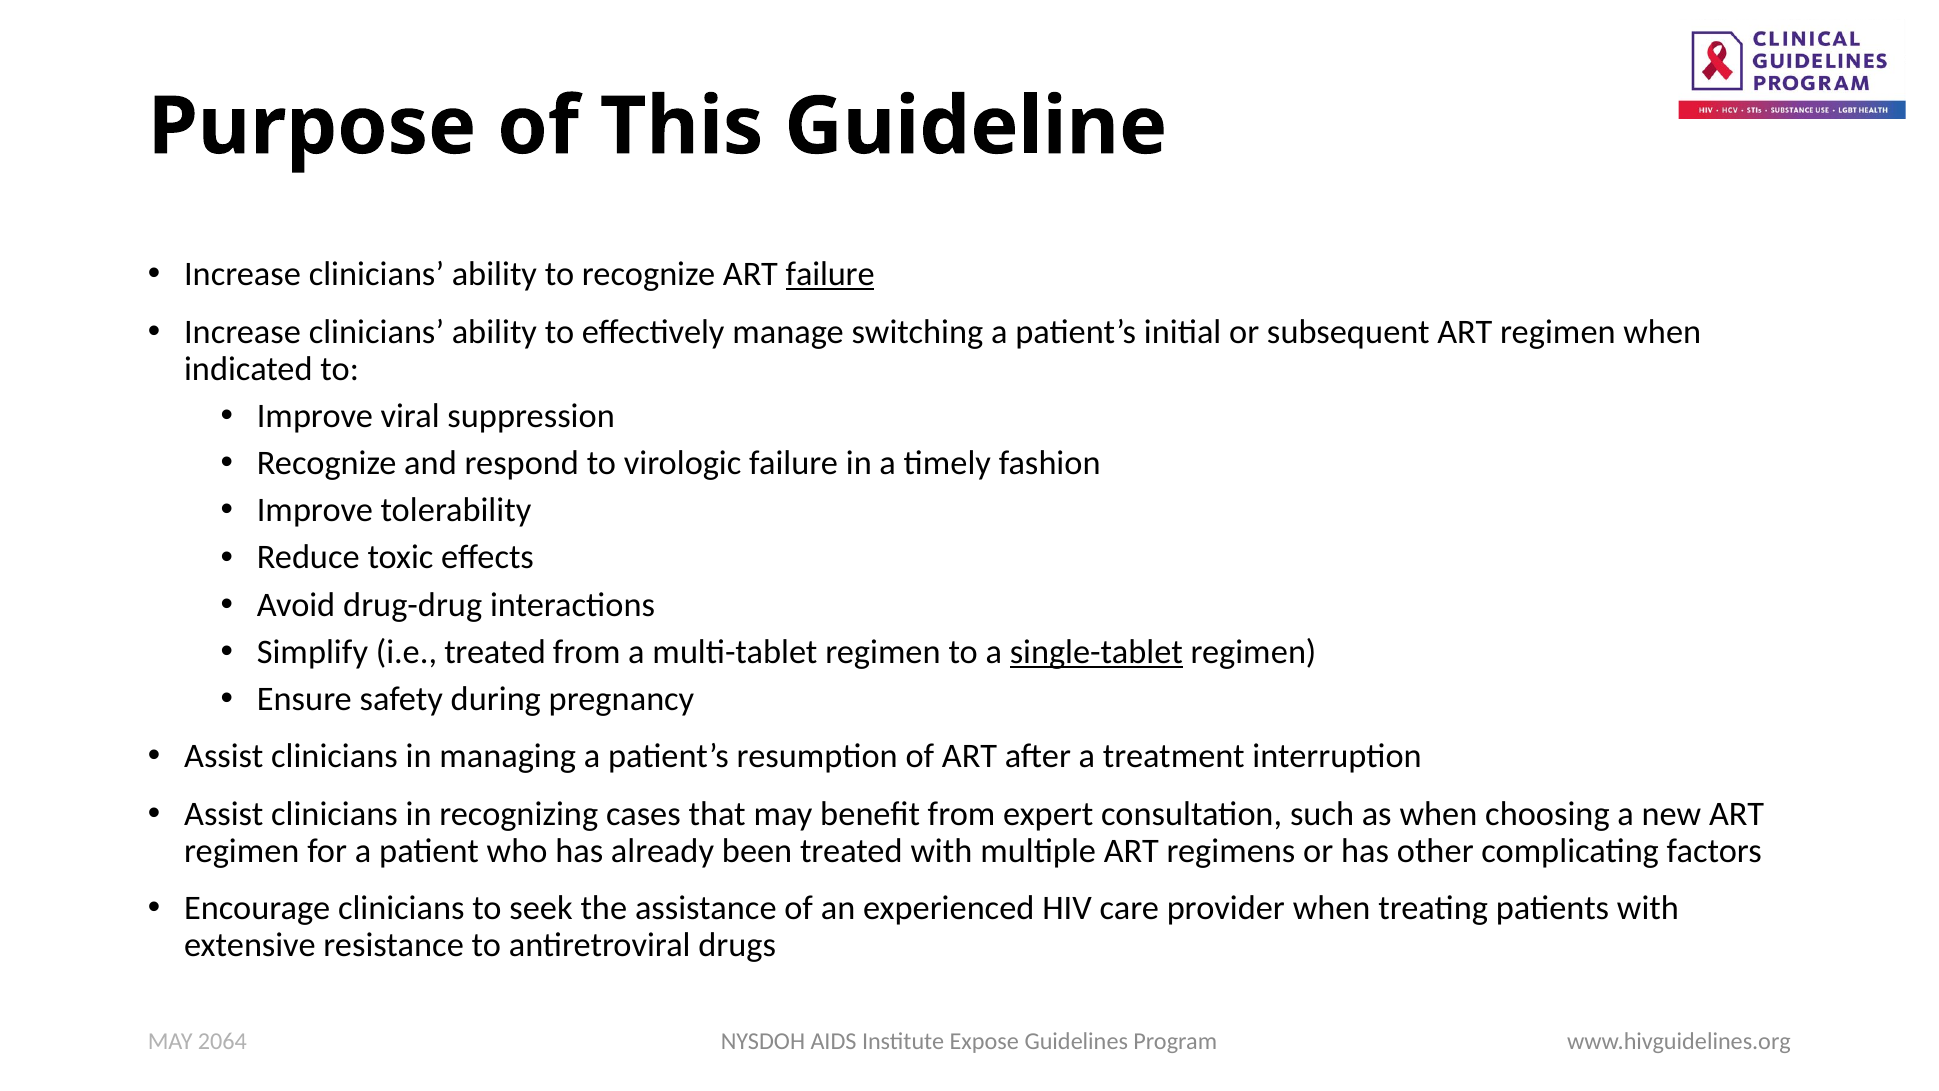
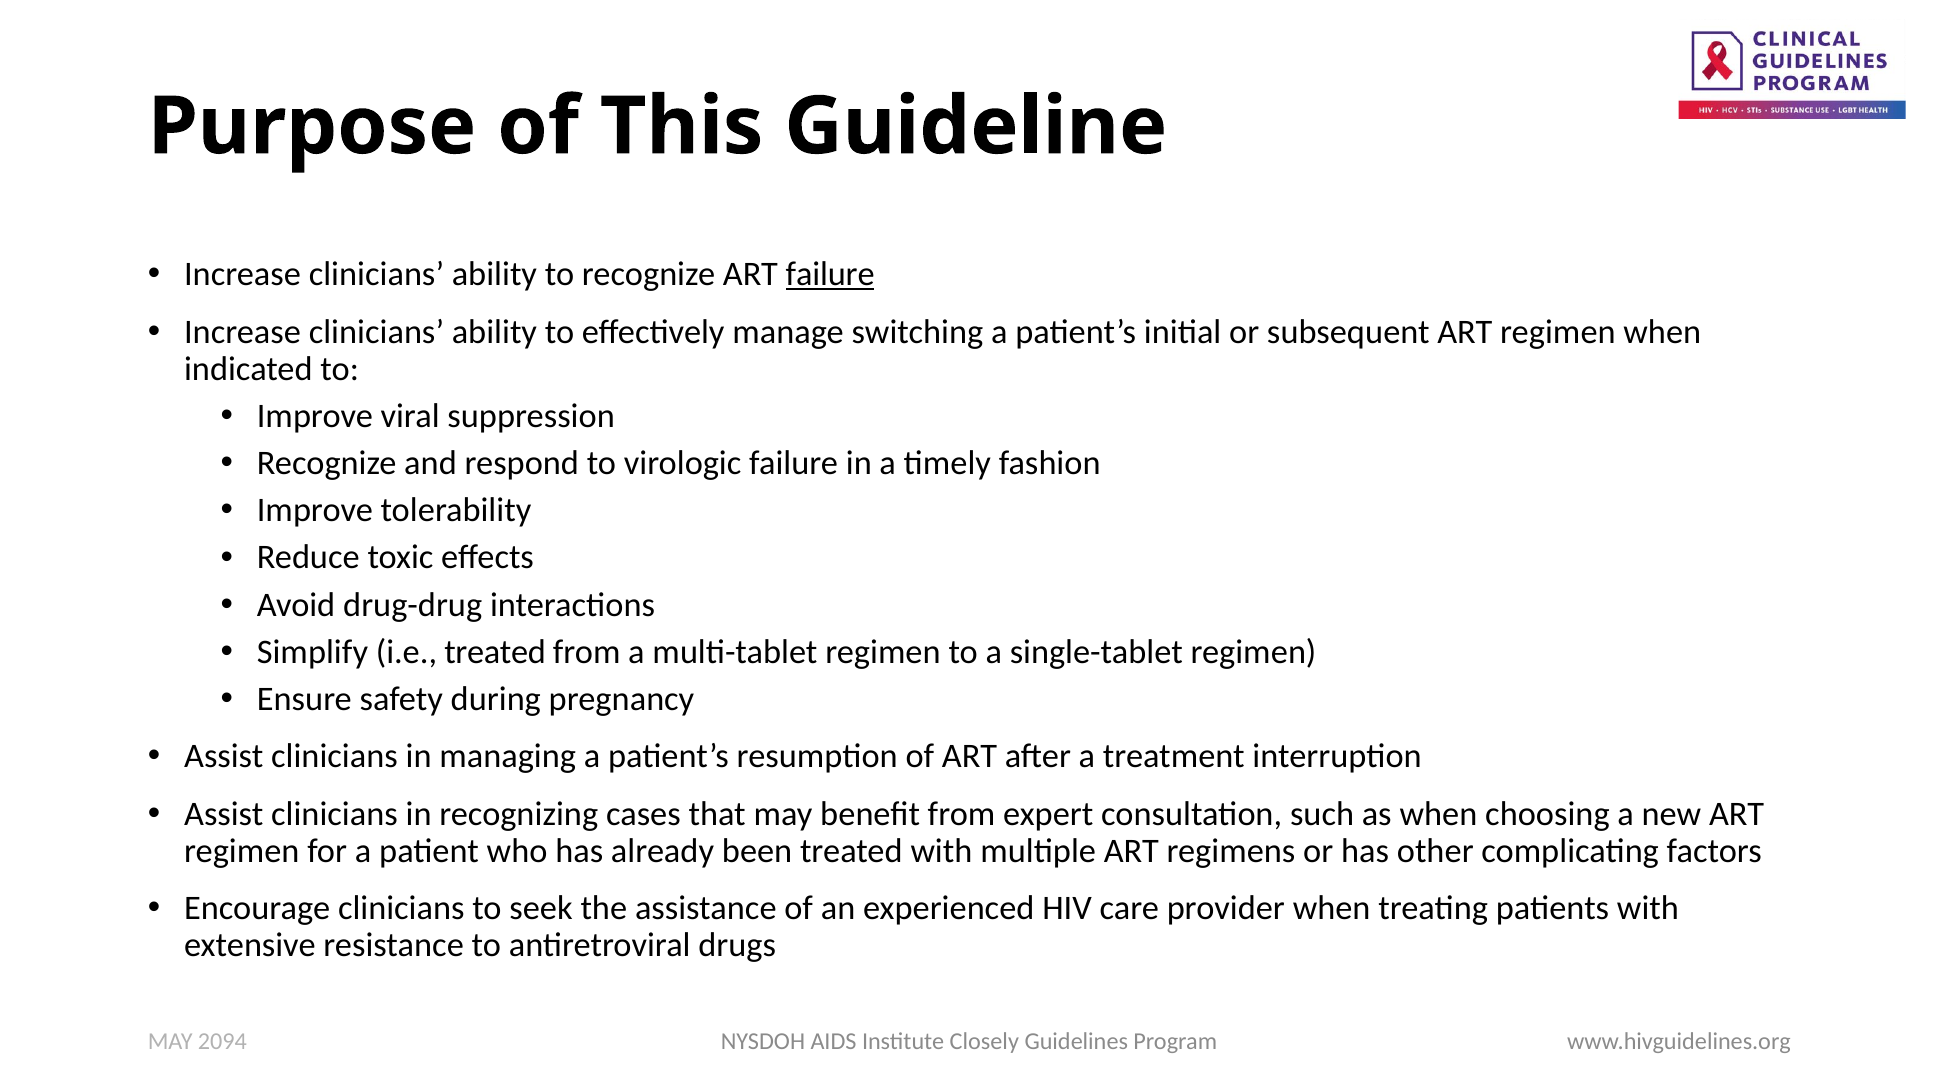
single-tablet underline: present -> none (1096, 652)
Expose: Expose -> Closely (984, 1041)
2064: 2064 -> 2094 (222, 1042)
